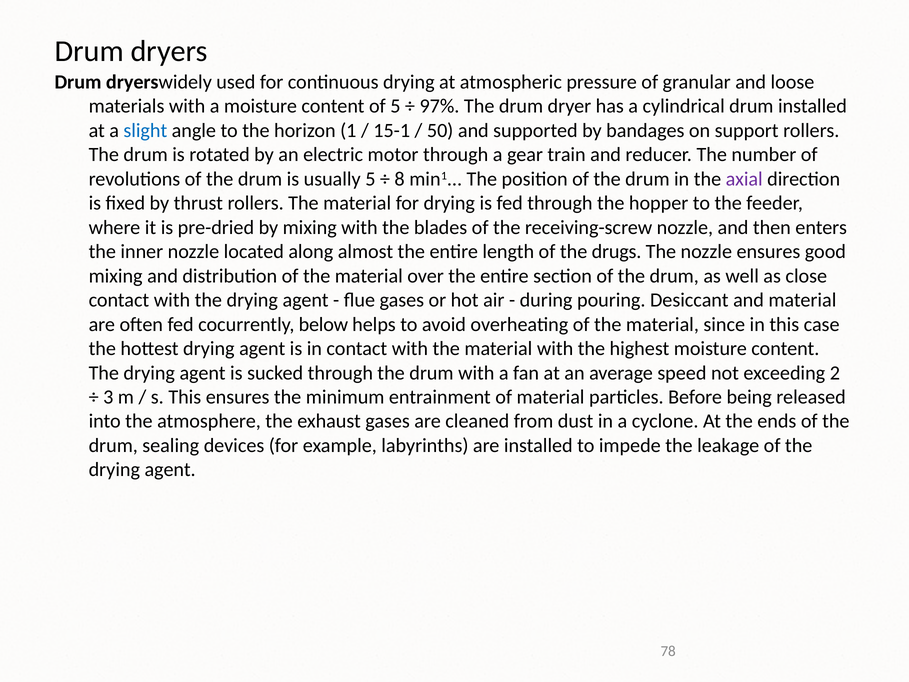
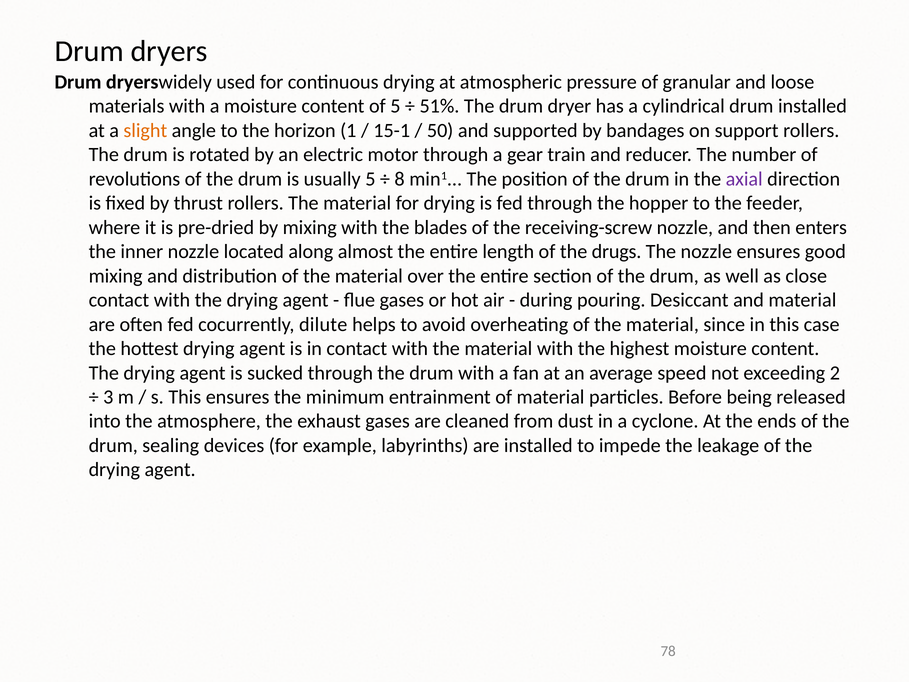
97%: 97% -> 51% (439, 106)
slight colour: blue -> orange (145, 130)
below: below -> dilute (323, 324)
